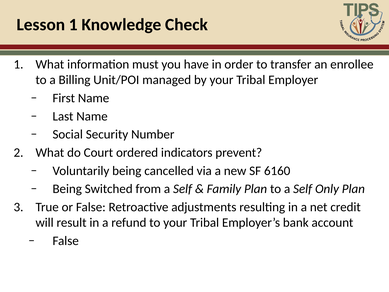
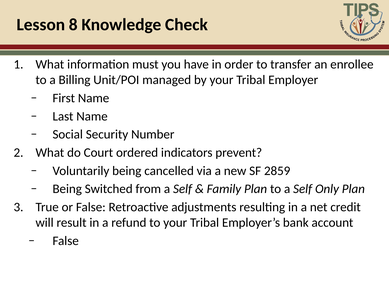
Lesson 1: 1 -> 8 (73, 25)
6160: 6160 -> 2859 (277, 171)
